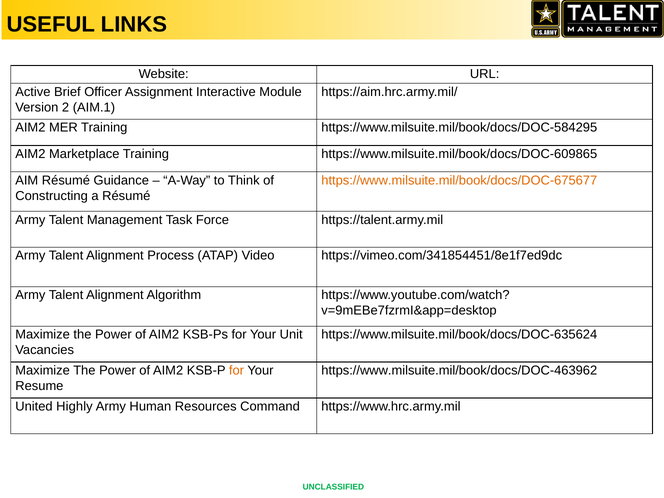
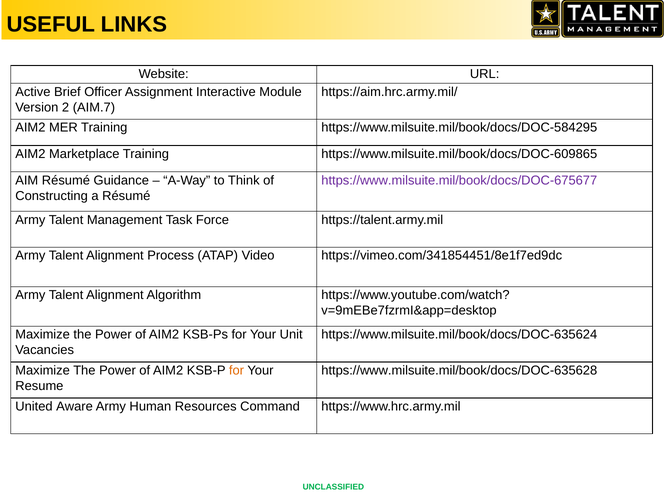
AIM.1: AIM.1 -> AIM.7 (94, 107)
https://www.milsuite.mil/book/docs/DOC-675677 colour: orange -> purple (459, 180)
https://www.milsuite.mil/book/docs/DOC-463962: https://www.milsuite.mil/book/docs/DOC-463962 -> https://www.milsuite.mil/book/docs/DOC-635628 (459, 371)
Highly: Highly -> Aware (75, 406)
